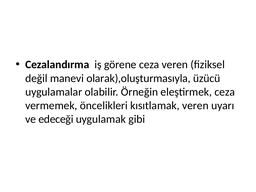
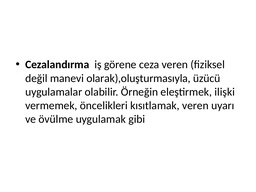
eleştirmek ceza: ceza -> ilişki (225, 92)
edeceği: edeceği -> övülme (56, 119)
